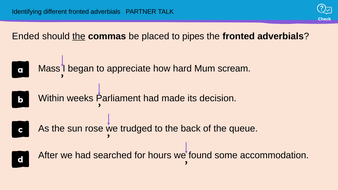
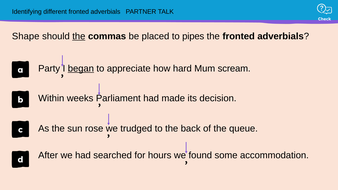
Ended: Ended -> Shape (26, 36)
Mass: Mass -> Party (49, 69)
began underline: none -> present (81, 69)
